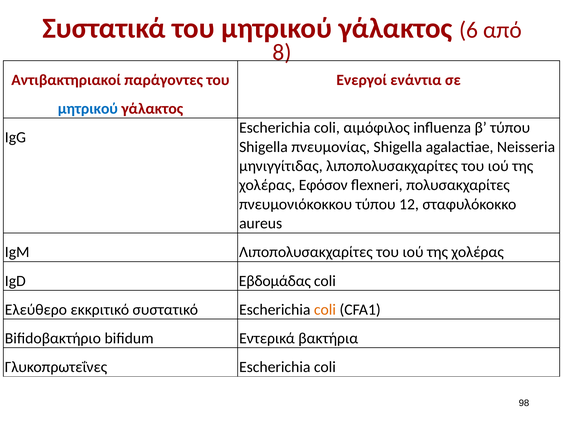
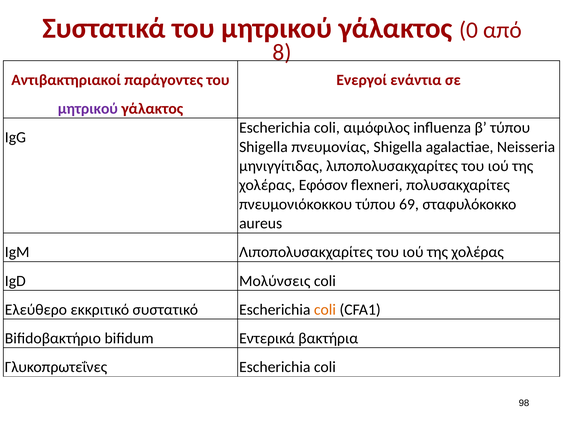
6: 6 -> 0 (469, 30)
μητρικού colour: blue -> purple (88, 109)
12: 12 -> 69 (409, 204)
Εβδομάδας: Εβδομάδας -> Μολύνσεις (275, 281)
